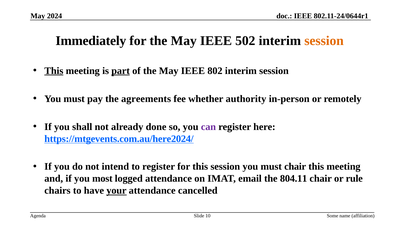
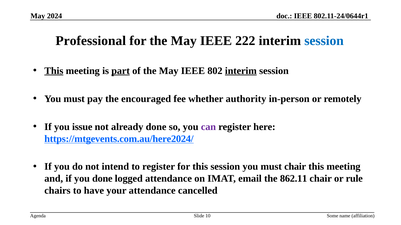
Immediately: Immediately -> Professional (91, 41)
502: 502 -> 222 (245, 41)
session colour: orange -> blue (324, 41)
interim underline: none -> present (241, 71)
agreements: agreements -> encouraged (146, 99)
shall: shall -> issue (82, 127)
you most: most -> done (102, 179)
804.11: 804.11 -> 862.11 (294, 179)
your underline: present -> none (116, 191)
